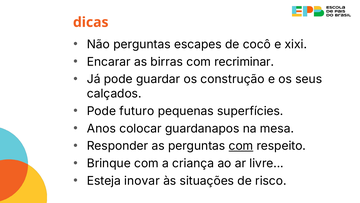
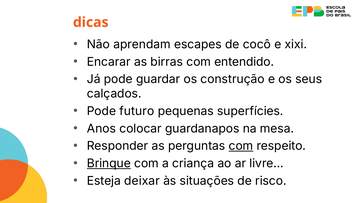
Não perguntas: perguntas -> aprendam (142, 44)
recriminar: recriminar -> entendido (244, 62)
Brinque underline: none -> present (109, 163)
inovar: inovar -> deixar (142, 180)
